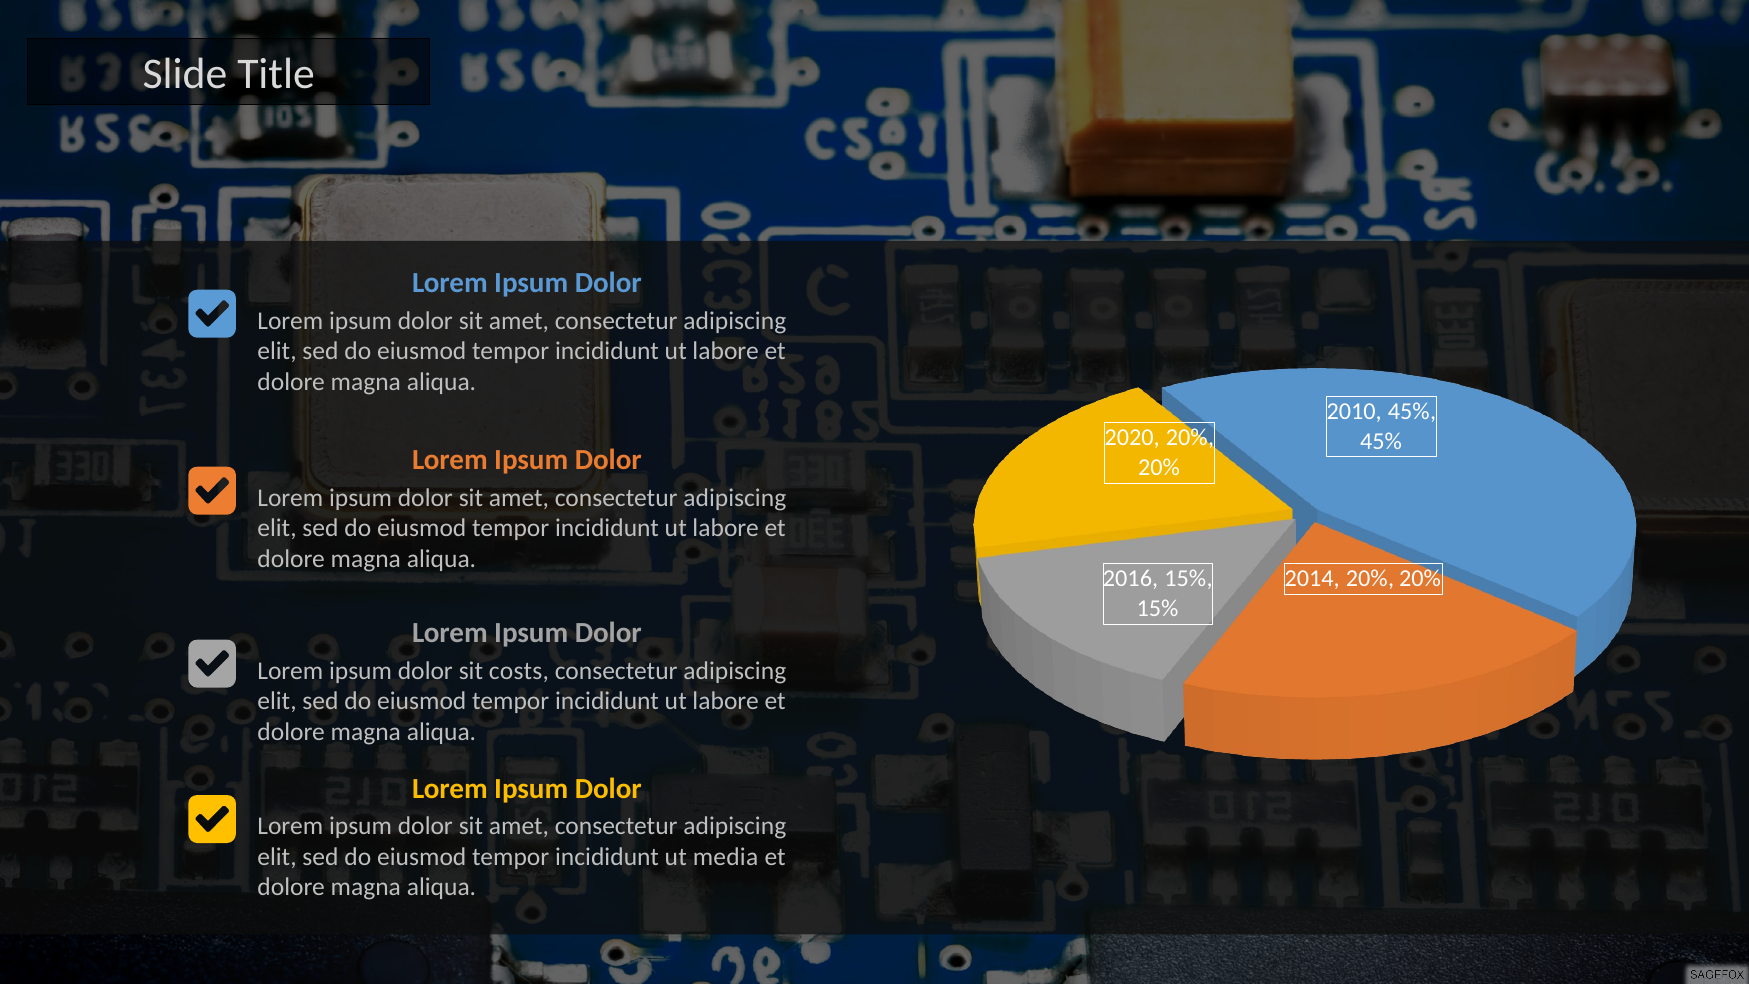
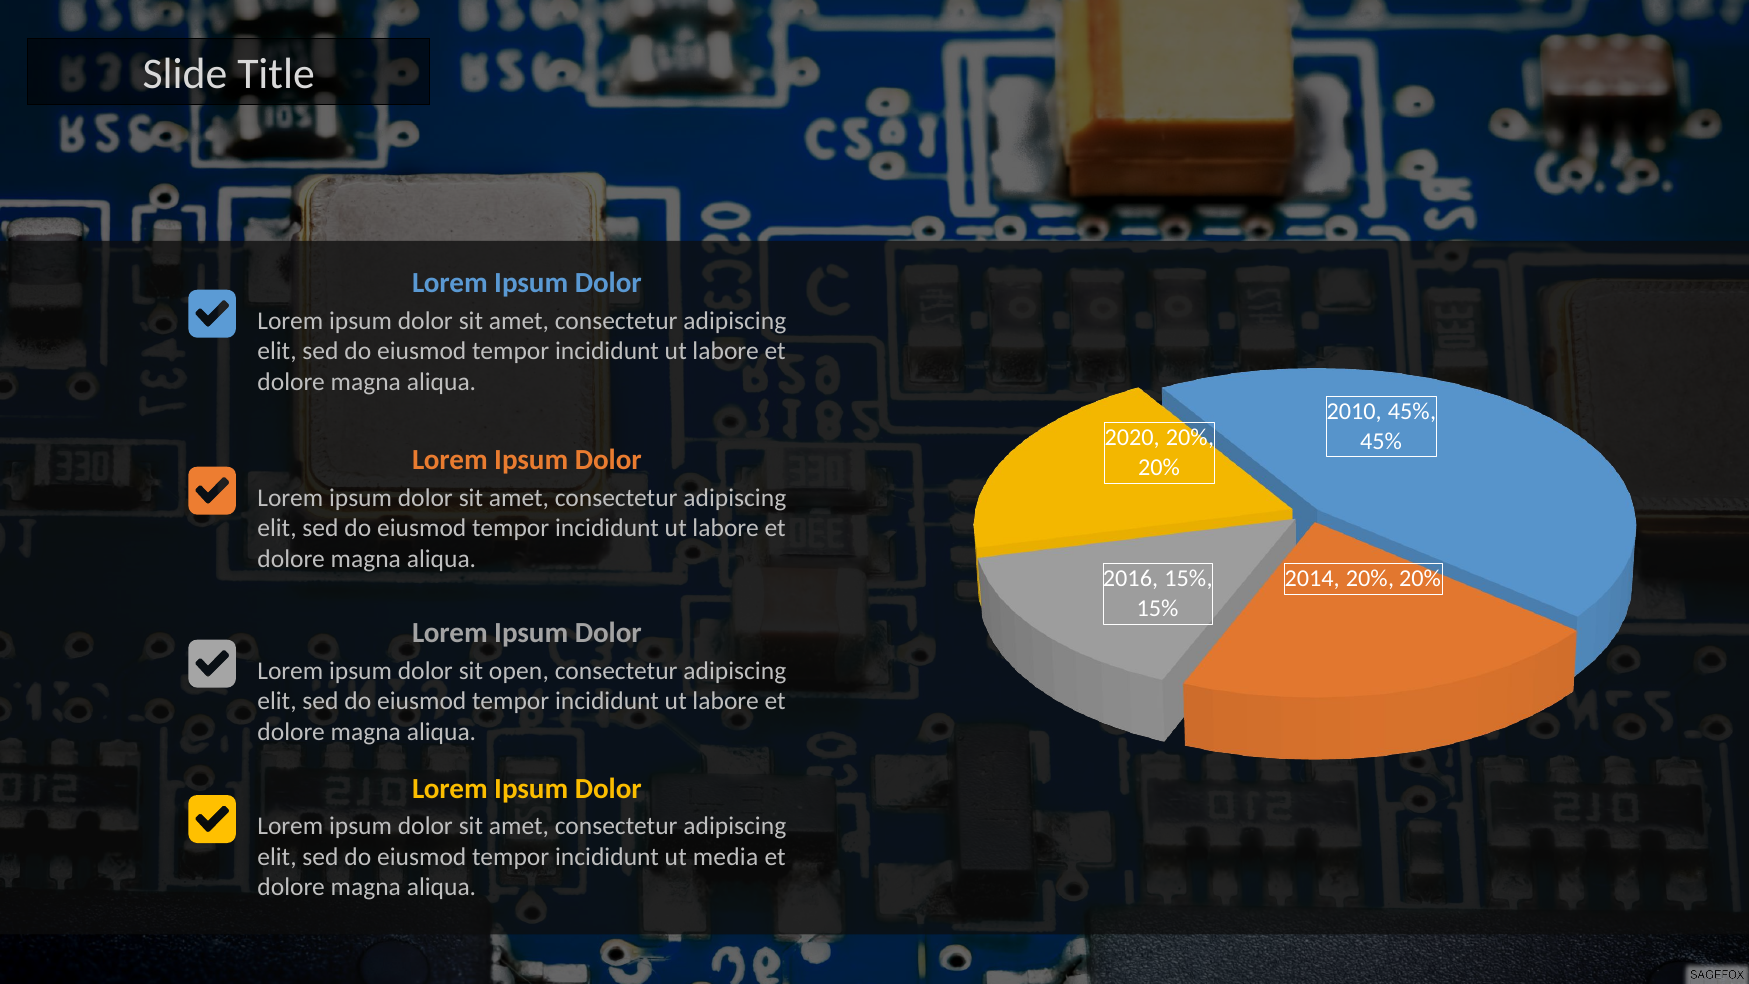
costs: costs -> open (519, 671)
